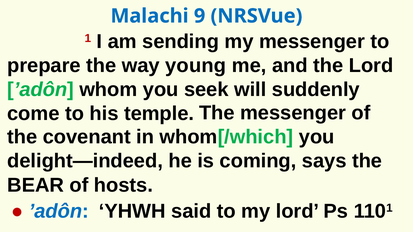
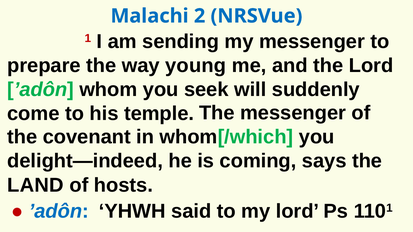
9: 9 -> 2 (200, 16)
BEAR: BEAR -> LAND (35, 185)
